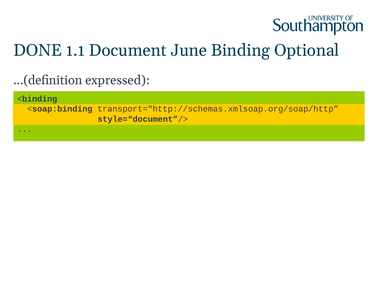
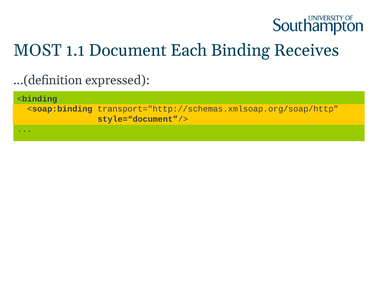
DONE: DONE -> MOST (38, 50)
June: June -> Each (189, 50)
Optional: Optional -> Receives (307, 50)
